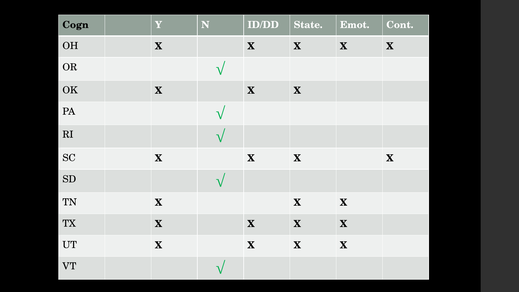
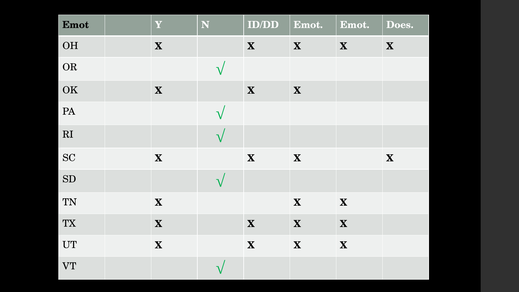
Cogn: Cogn -> Emot (76, 25)
ID/DD State: State -> Emot (308, 25)
Cont: Cont -> Does (400, 25)
